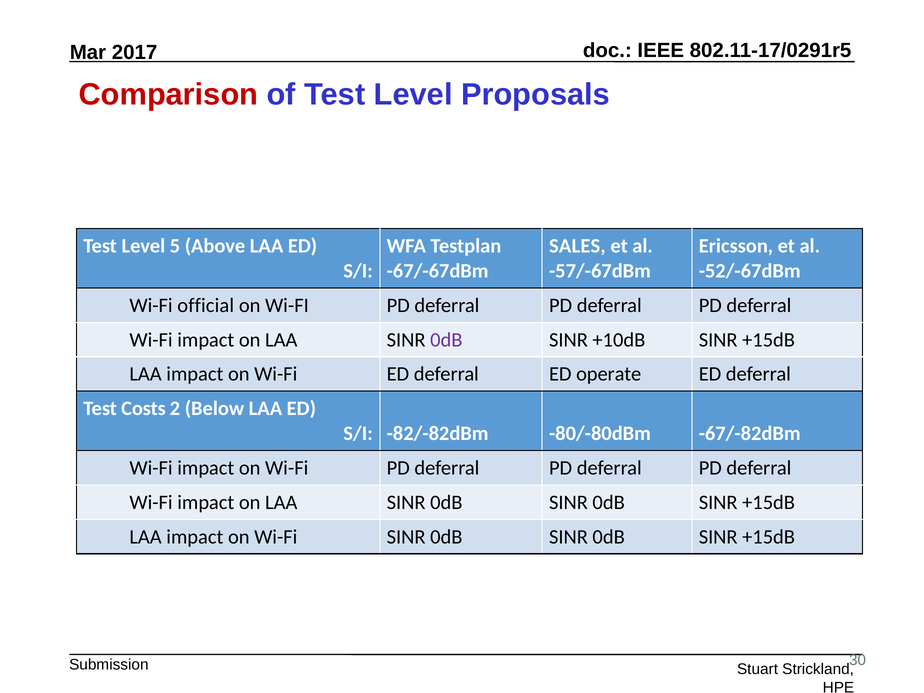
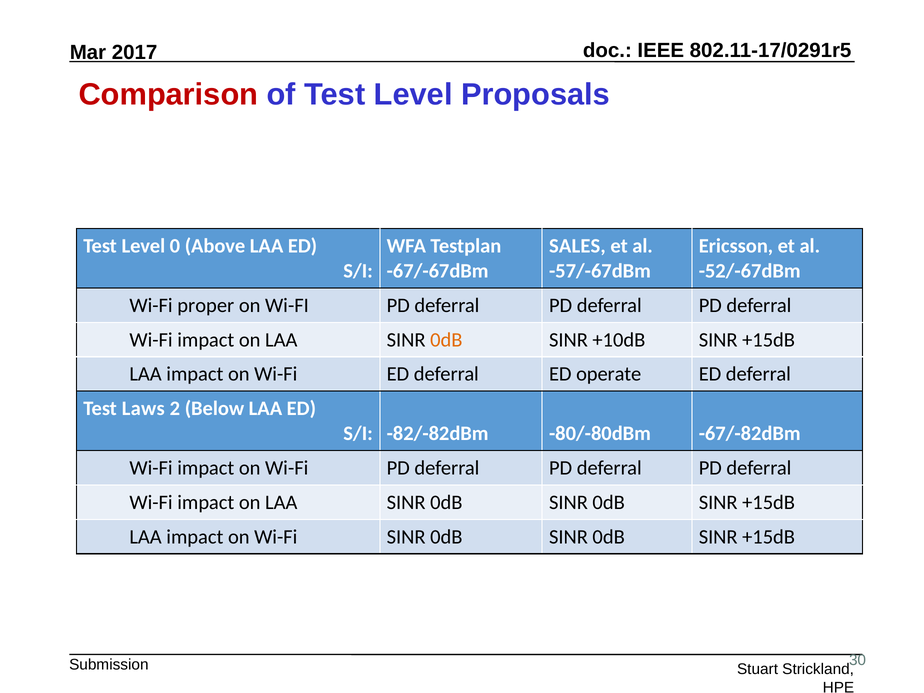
5: 5 -> 0 (175, 246)
official: official -> proper (206, 305)
0dB colour: purple -> orange (446, 340)
Costs: Costs -> Laws (143, 409)
